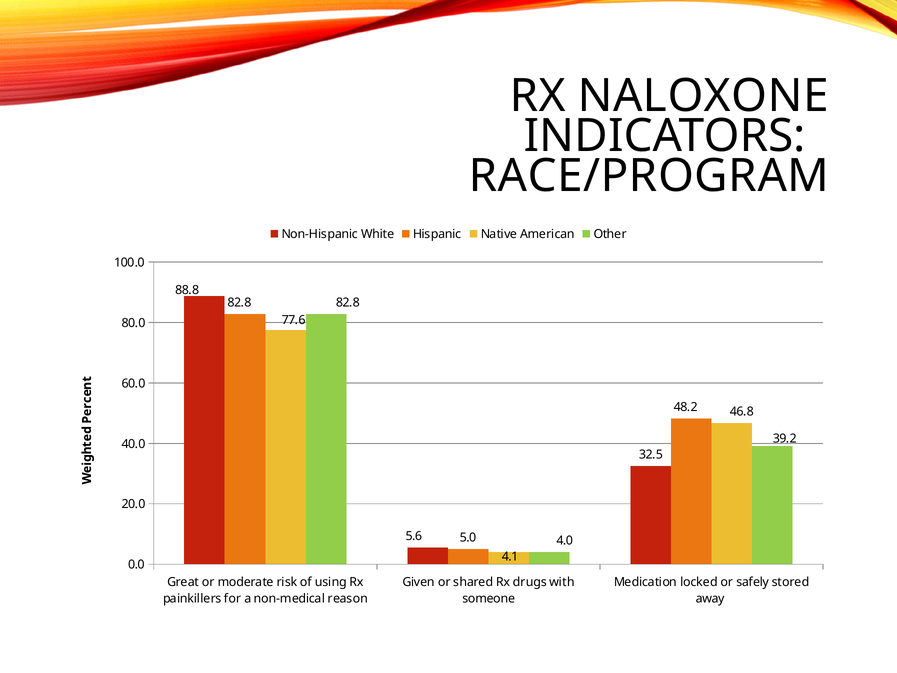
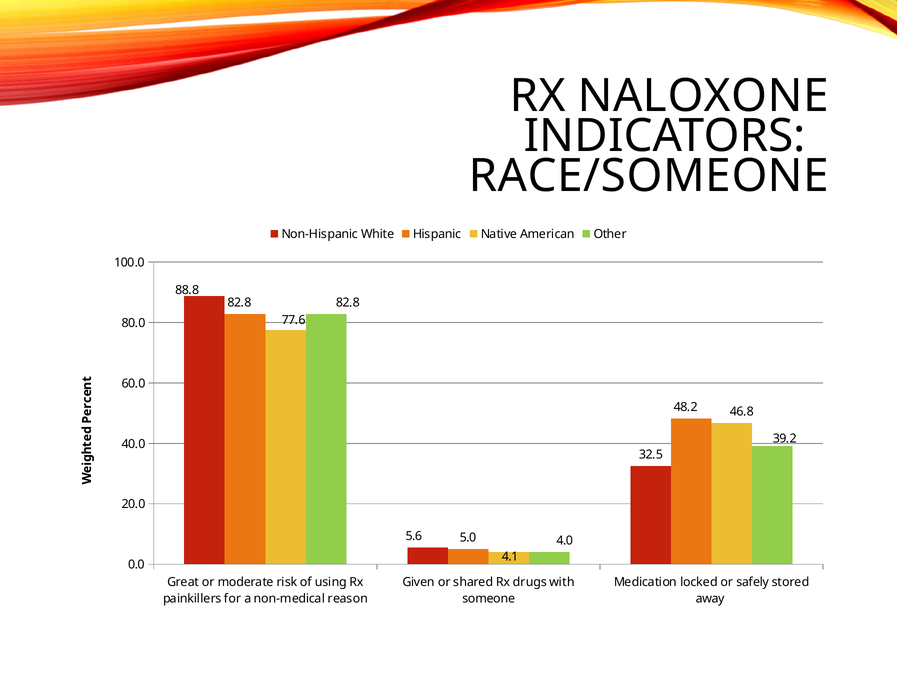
RACE/PROGRAM: RACE/PROGRAM -> RACE/SOMEONE (649, 176)
